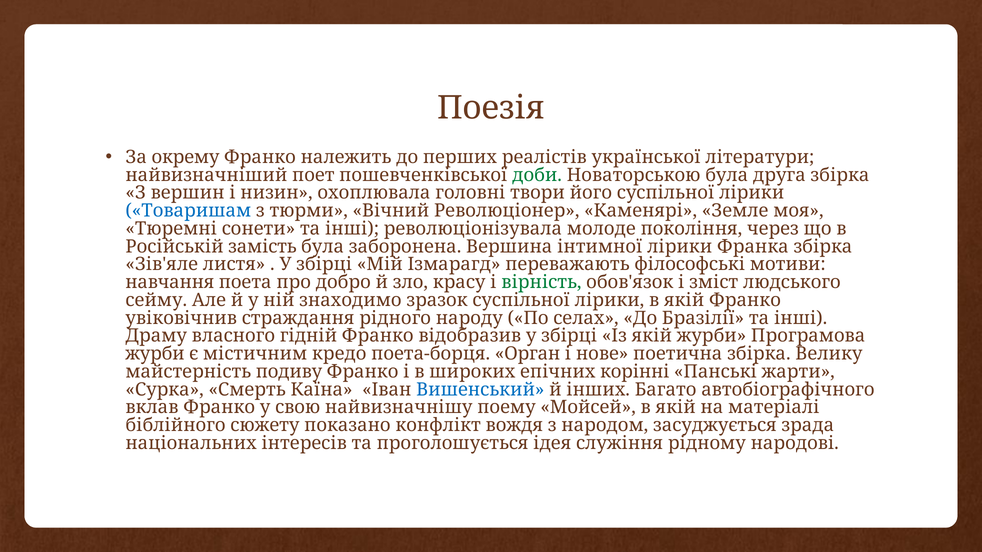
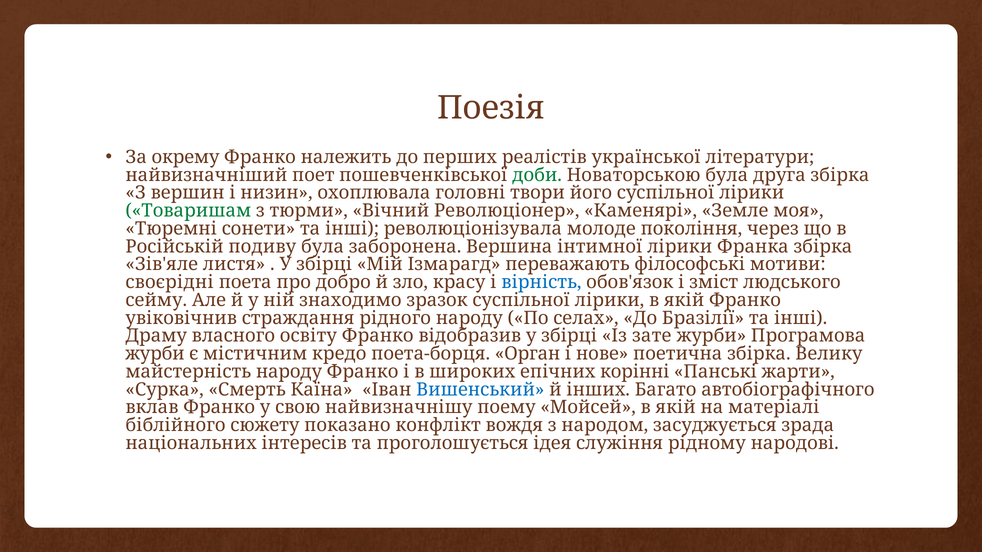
Товаришам colour: blue -> green (188, 211)
замість: замість -> подиву (262, 247)
навчання: навчання -> своєрідні (170, 282)
вірність colour: green -> blue (541, 282)
гідній: гідній -> освіту (308, 336)
Із якій: якій -> зате (652, 336)
майстерність подиву: подиву -> народу (289, 372)
